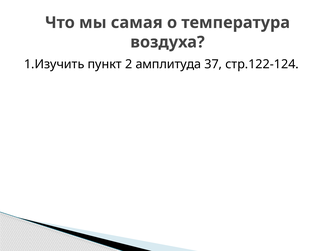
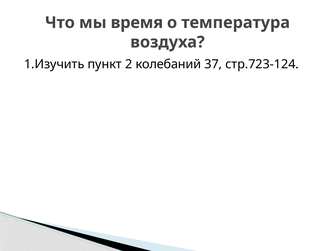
самая: самая -> время (137, 23)
амплитуда: амплитуда -> колебаний (168, 64)
стр.122-124: стр.122-124 -> стр.723-124 (262, 64)
